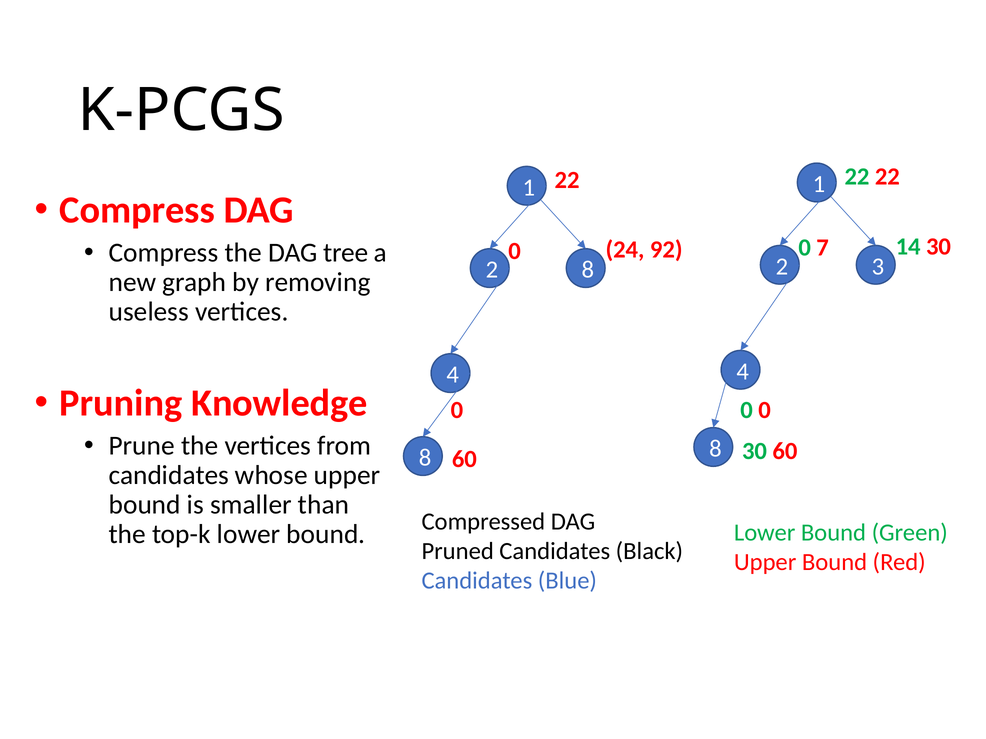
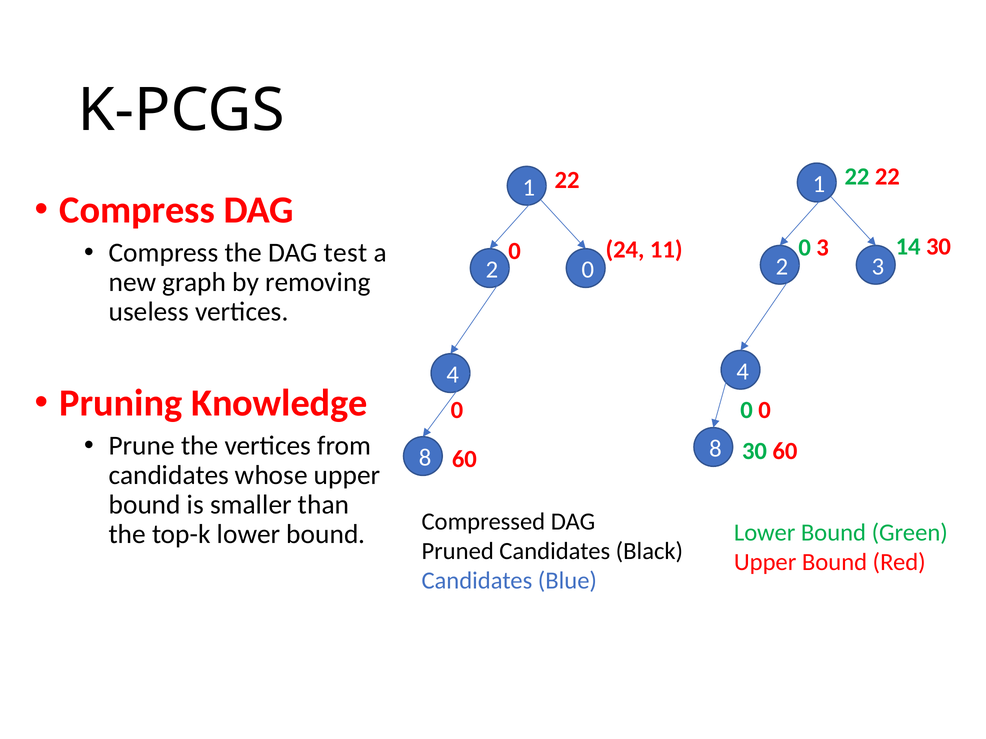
0 7: 7 -> 3 (823, 248)
tree: tree -> test (345, 253)
92: 92 -> 11 (666, 250)
2 8: 8 -> 0 (588, 270)
